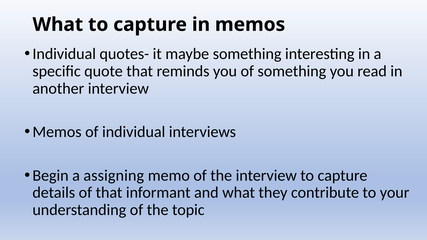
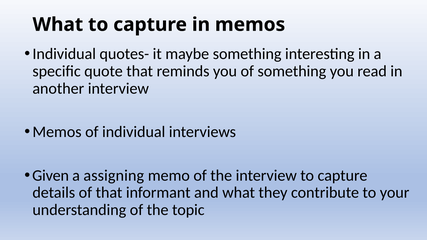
Begin: Begin -> Given (51, 176)
